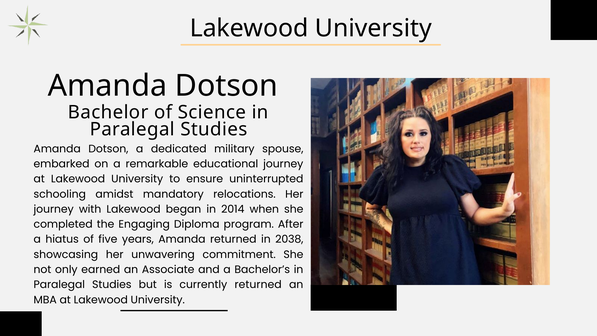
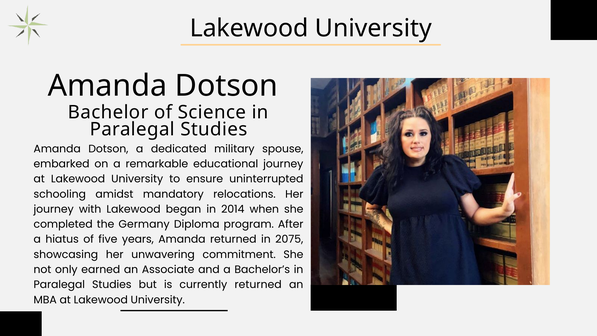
Engaging: Engaging -> Germany (144, 224)
2038: 2038 -> 2075 (289, 239)
